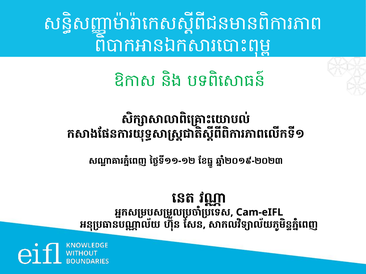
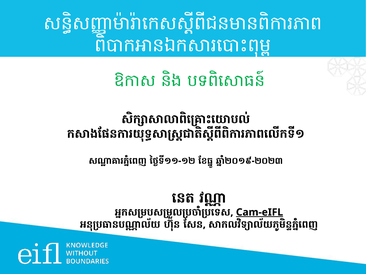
Cam-eIFL underline: none -> present (260, 213)
